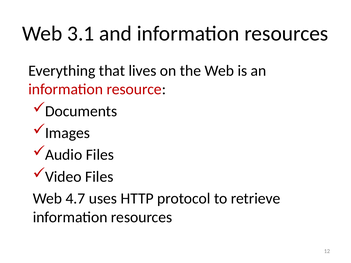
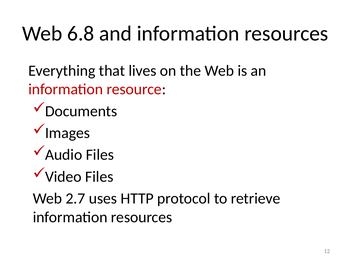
3.1: 3.1 -> 6.8 (81, 34)
4.7: 4.7 -> 2.7 (75, 199)
